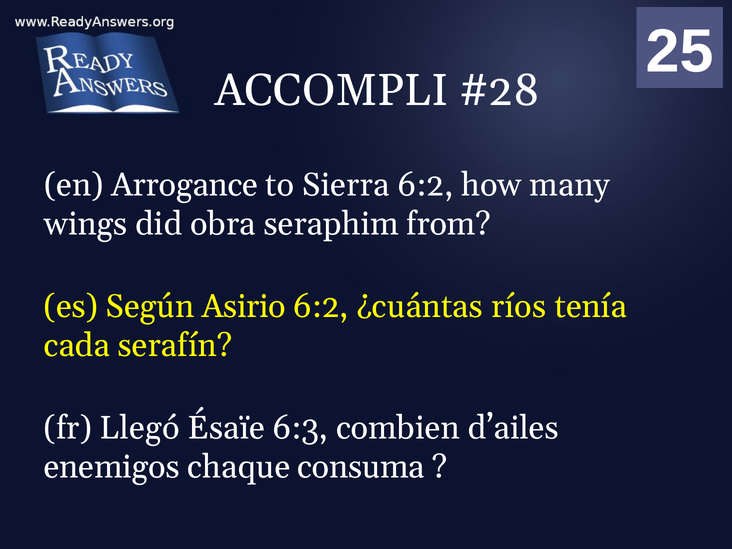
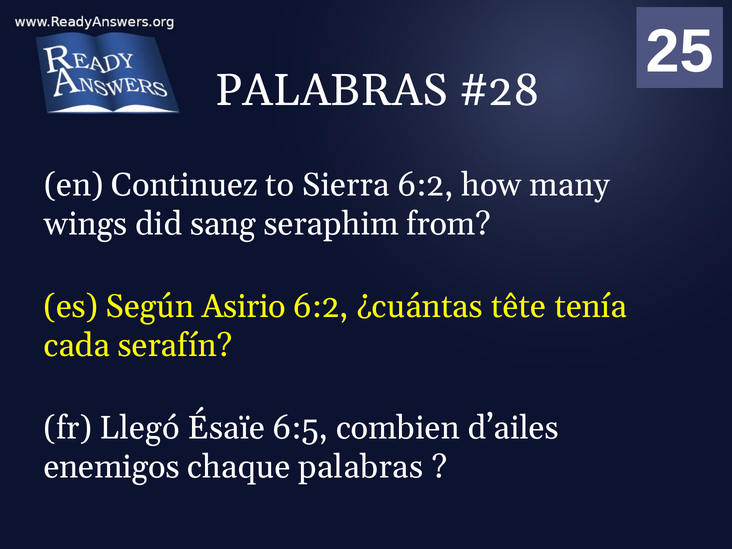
ACCOMPLI: ACCOMPLI -> PALABRAS (332, 90)
Arrogance: Arrogance -> Continuez (184, 185)
obra: obra -> sang (223, 224)
ríos: ríos -> tête (519, 307)
6:3: 6:3 -> 6:5 (300, 428)
chaque consuma: consuma -> palabras (361, 467)
